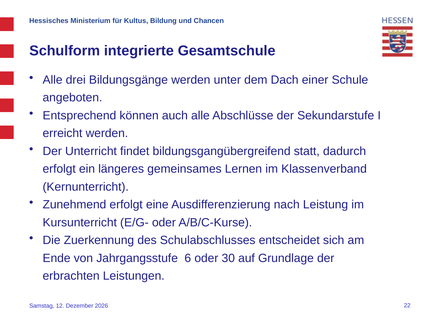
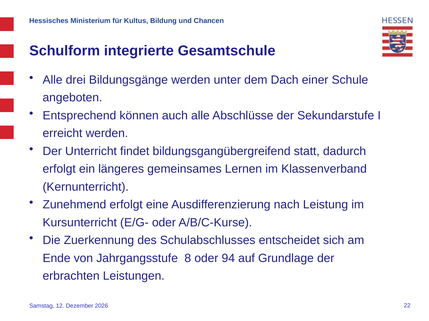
6: 6 -> 8 (188, 259)
30: 30 -> 94 (228, 259)
